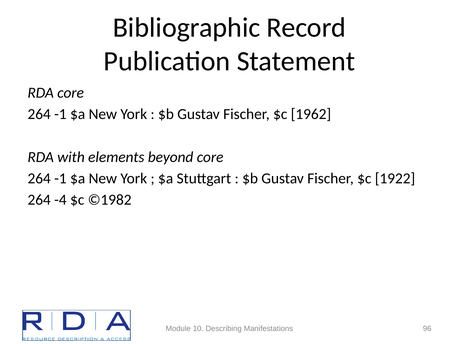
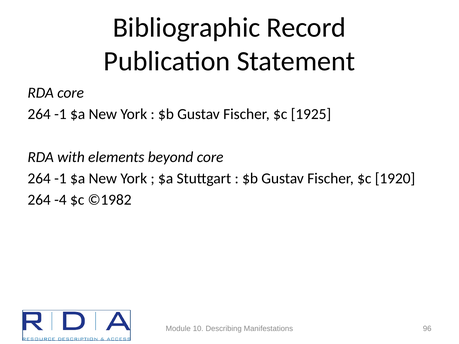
1962: 1962 -> 1925 (311, 114)
1922: 1922 -> 1920 (395, 179)
